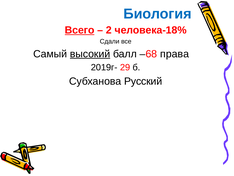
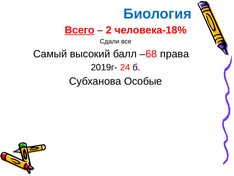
высокий underline: present -> none (90, 54)
29: 29 -> 24 (125, 67)
Русский: Русский -> Особые (143, 81)
